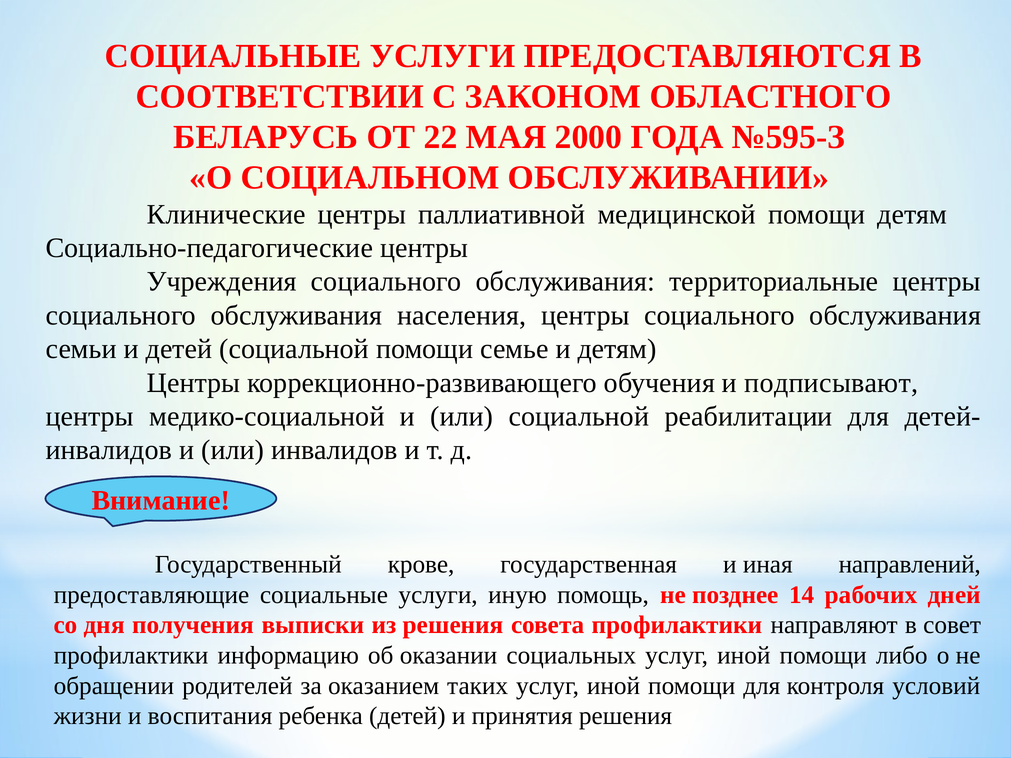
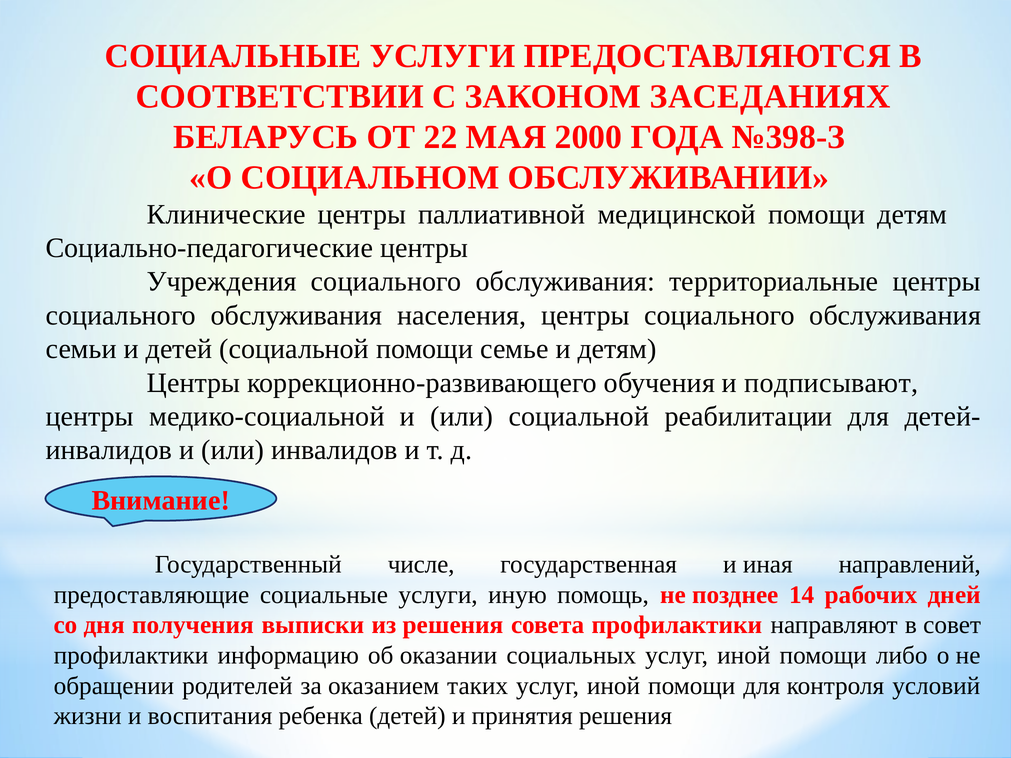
ОБЛАСТНОГО: ОБЛАСТНОГО -> ЗАСЕДАНИЯХ (770, 97)
№595-З: №595-З -> №398-З (788, 137)
крове: крове -> числе (421, 565)
